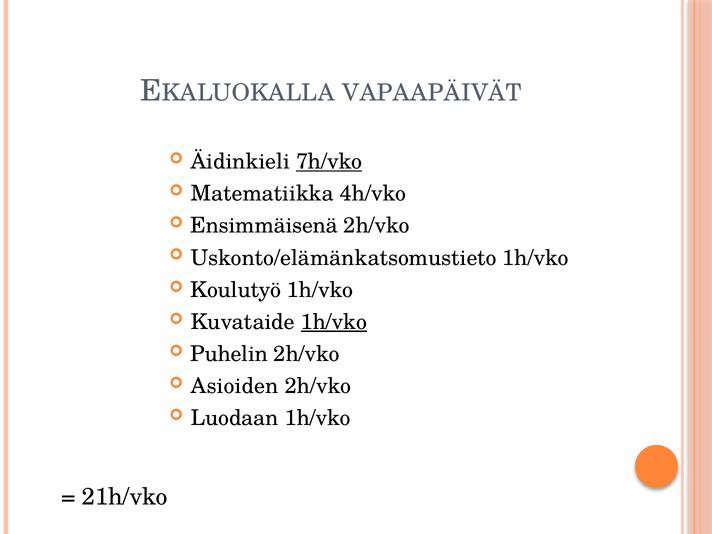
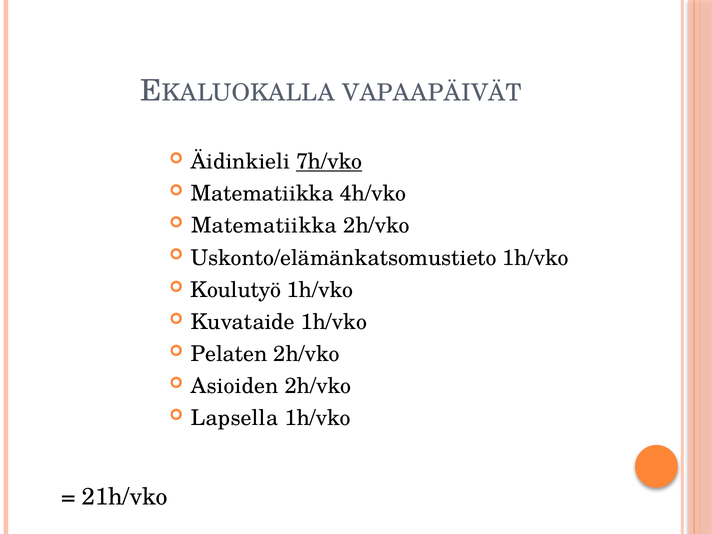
Ensimmäisenä: Ensimmäisenä -> Matematiikka (264, 226)
1h/vko underline: present -> none (334, 322)
Puhelin: Puhelin -> Pelaten (229, 354)
Luodaan: Luodaan -> Lapsella (234, 418)
